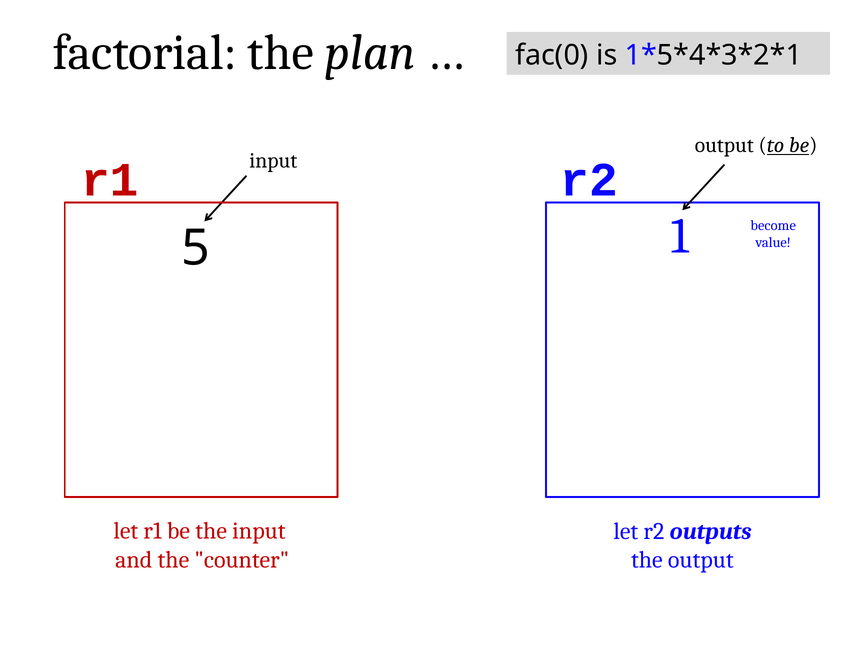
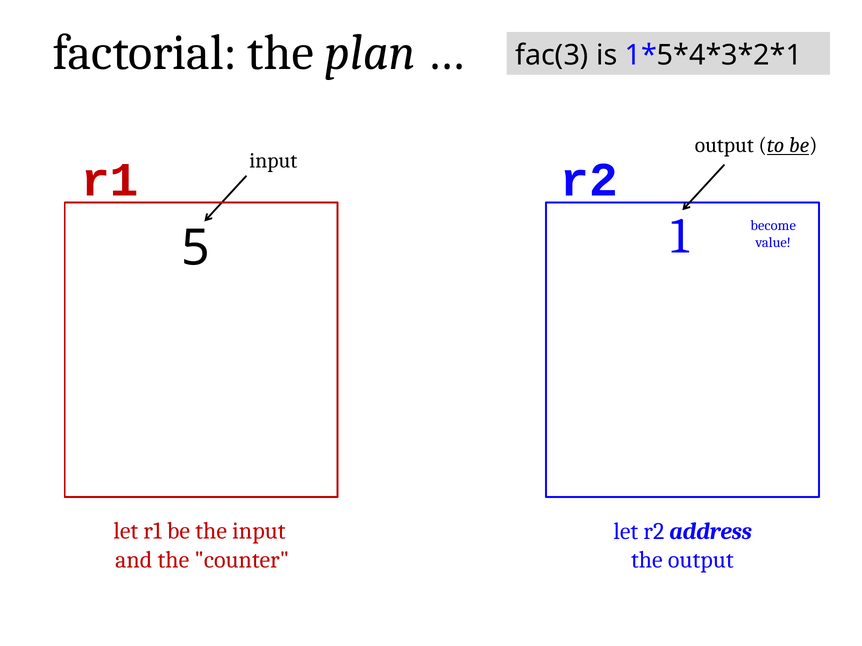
fac(0: fac(0 -> fac(3 (552, 55)
outputs: outputs -> address (711, 532)
